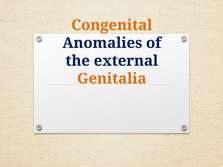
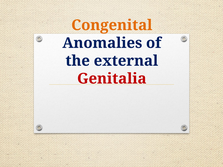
Genitalia colour: orange -> red (112, 79)
